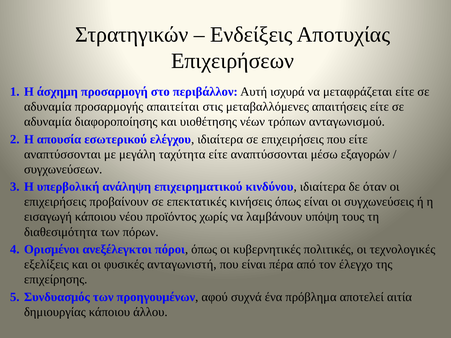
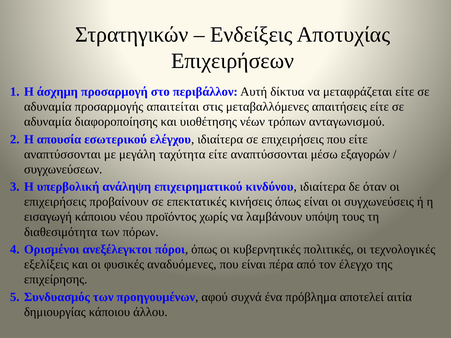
ισχυρά: ισχυρά -> δίκτυα (287, 92)
ανταγωνιστή: ανταγωνιστή -> αναδυόμενες (182, 265)
